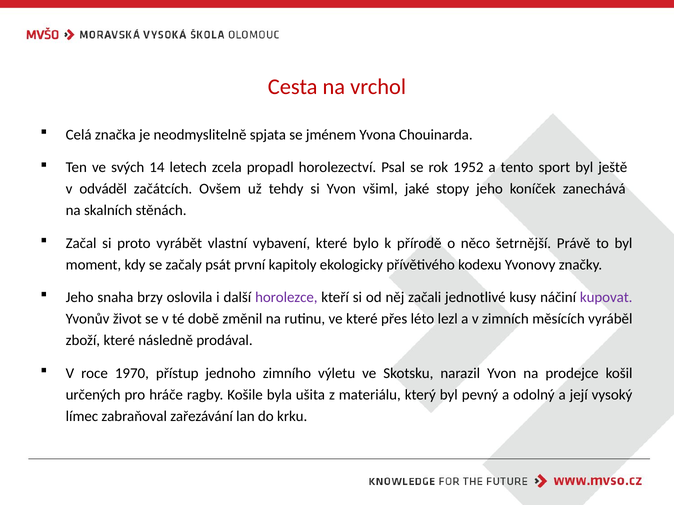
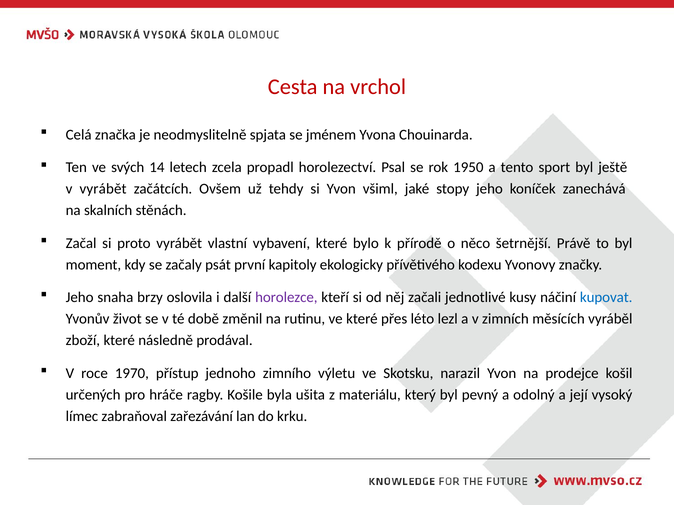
1952: 1952 -> 1950 (468, 168)
v odváděl: odváděl -> vyrábět (103, 189)
kupovat colour: purple -> blue (606, 298)
